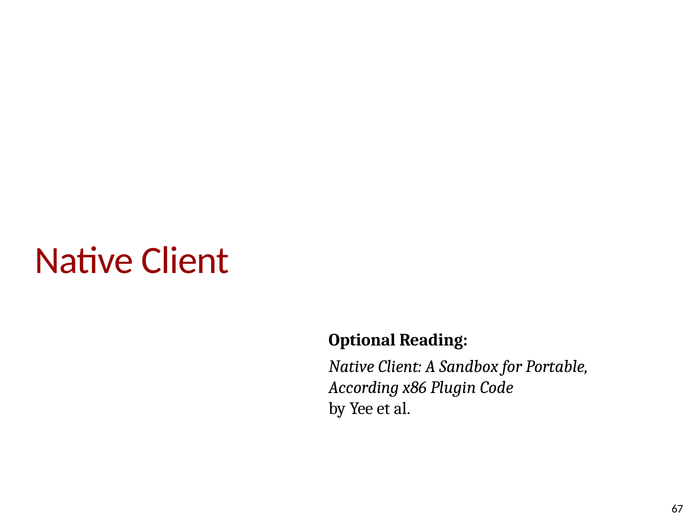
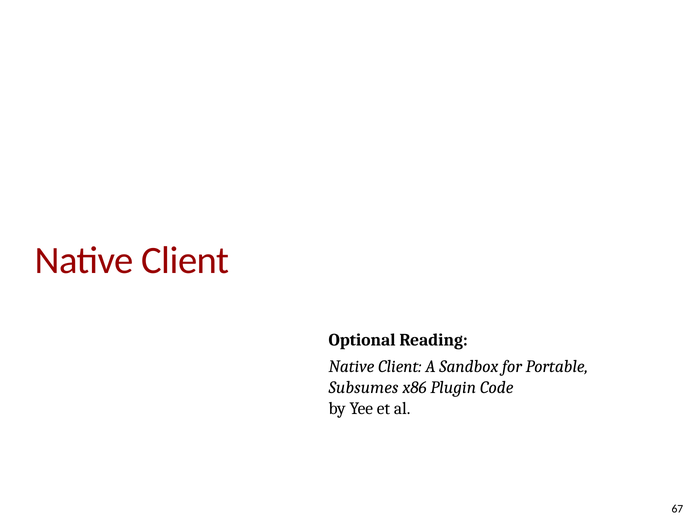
According: According -> Subsumes (364, 387)
